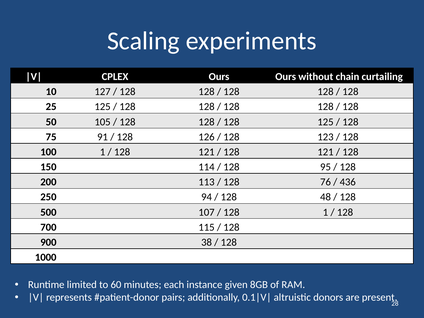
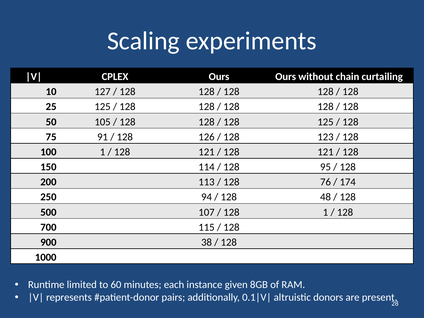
436: 436 -> 174 (348, 182)
